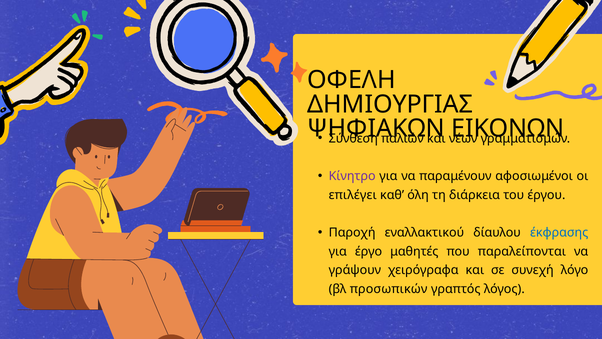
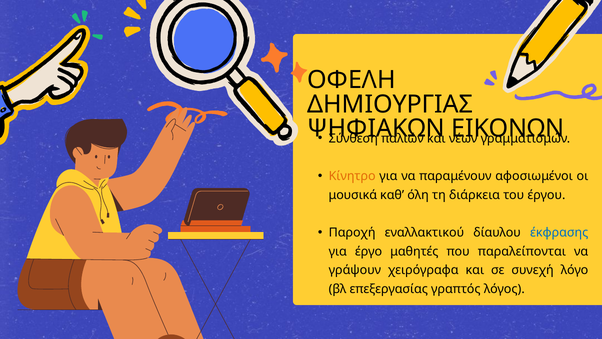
Κίνητρο colour: purple -> orange (352, 176)
επιλέγει: επιλέγει -> μουσικά (353, 195)
προσωπικών: προσωπικών -> επεξεργασίας (389, 289)
